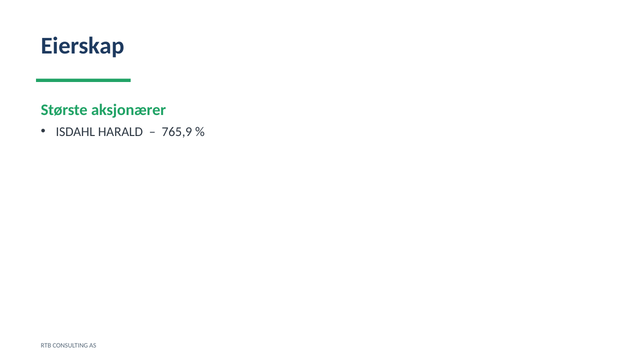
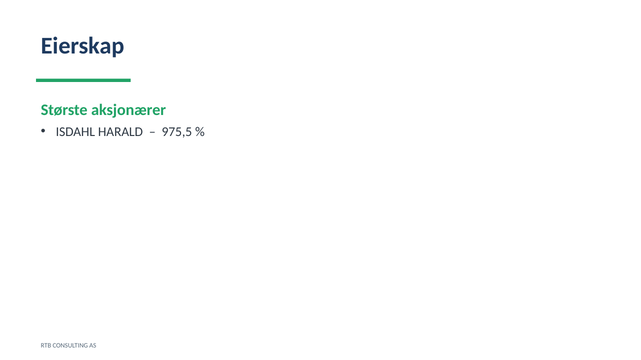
765,9: 765,9 -> 975,5 (177, 132)
